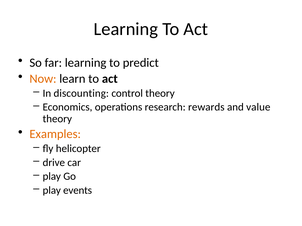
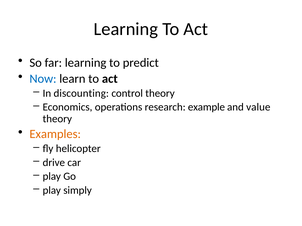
Now colour: orange -> blue (43, 79)
rewards: rewards -> example (206, 107)
events: events -> simply (78, 191)
